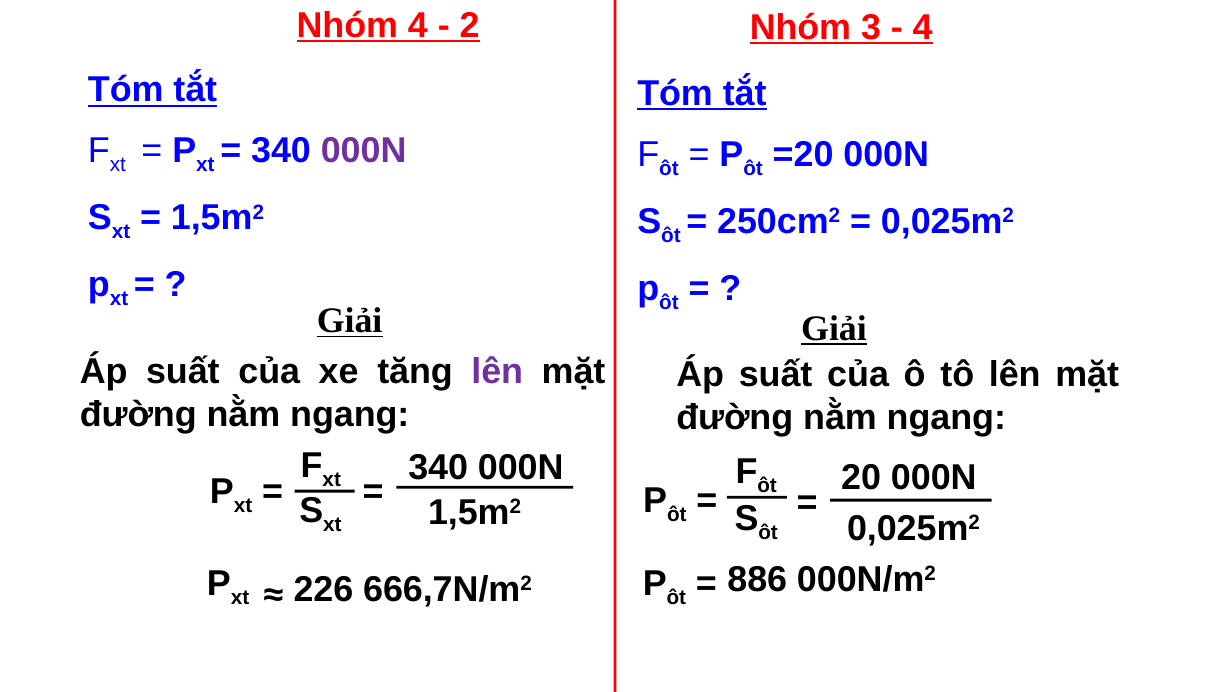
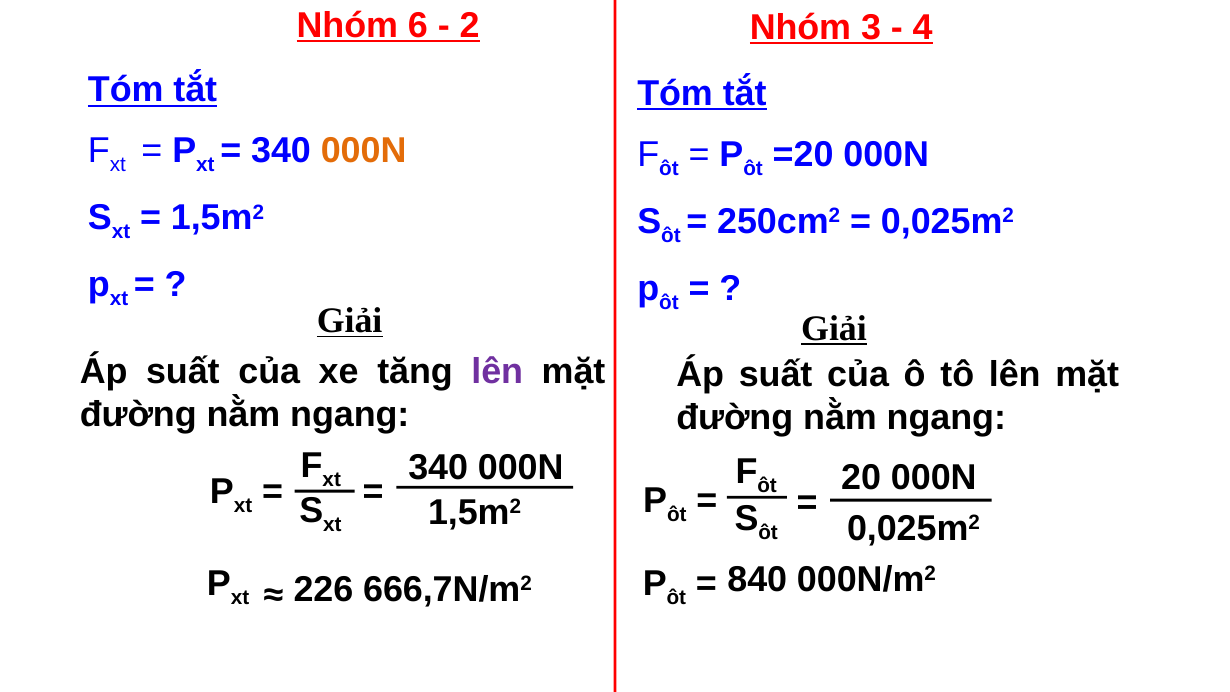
Nhóm 4: 4 -> 6 (418, 26)
000N colour: purple -> orange (364, 151)
886: 886 -> 840 (757, 579)
